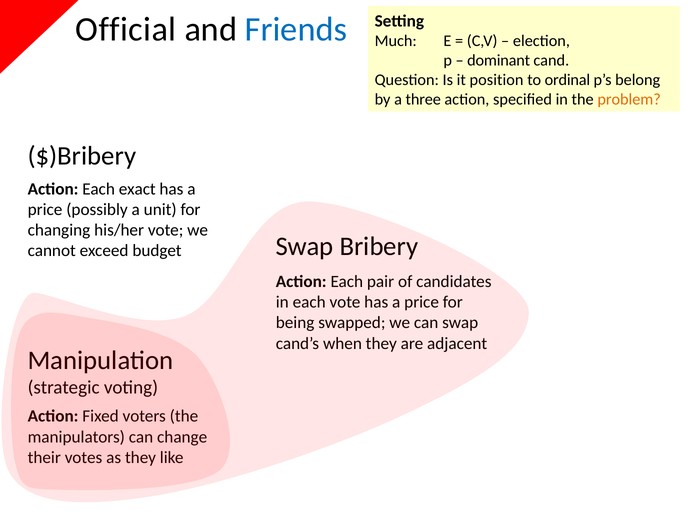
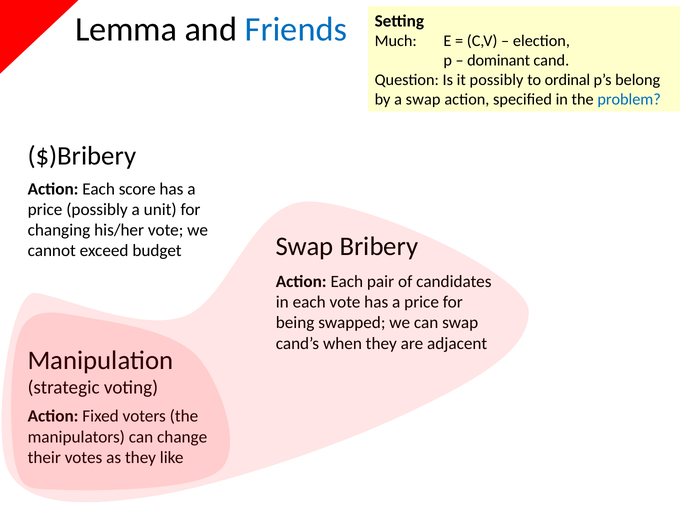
Official: Official -> Lemma (126, 29)
it position: position -> possibly (497, 80)
a three: three -> swap (423, 99)
problem colour: orange -> blue (629, 99)
exact: exact -> score (137, 189)
